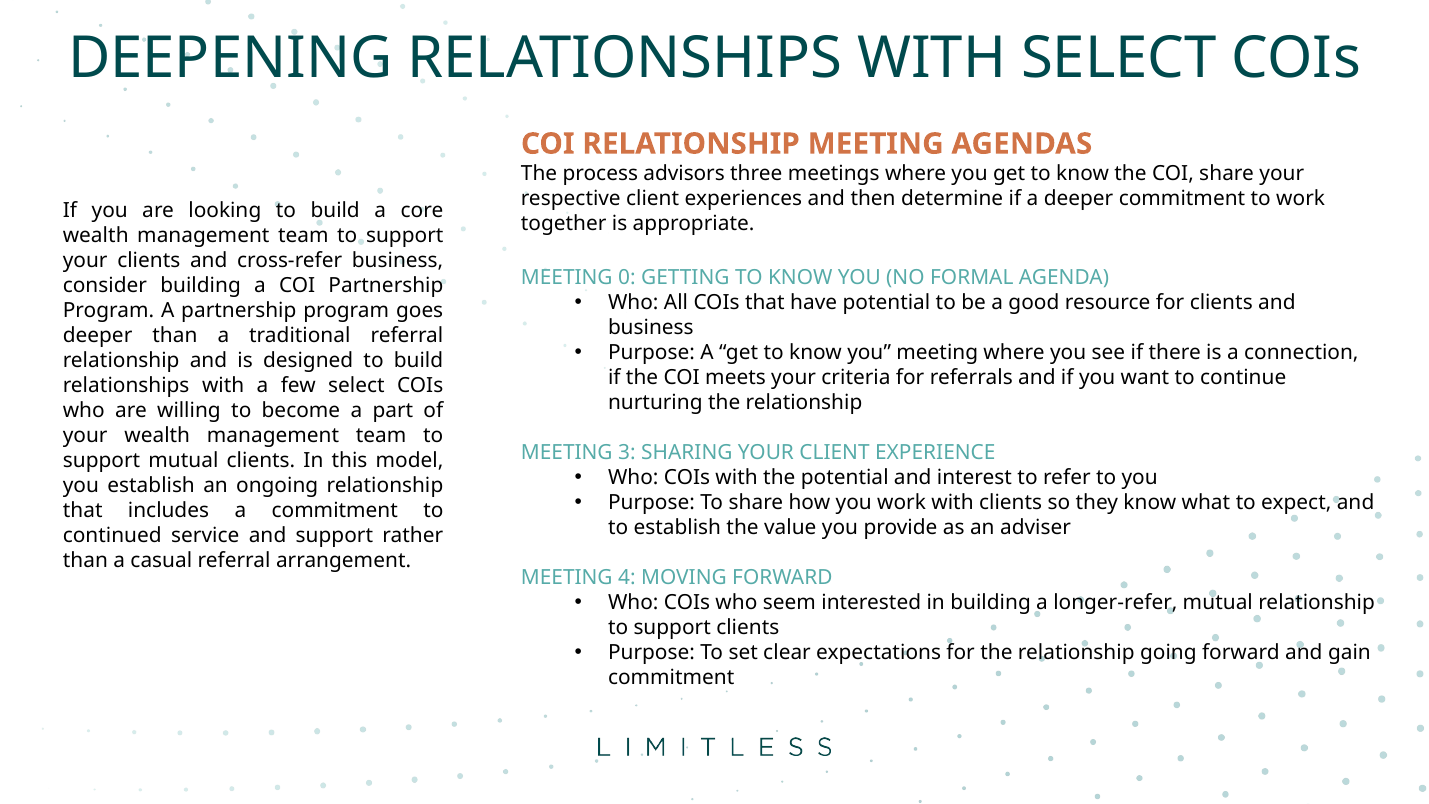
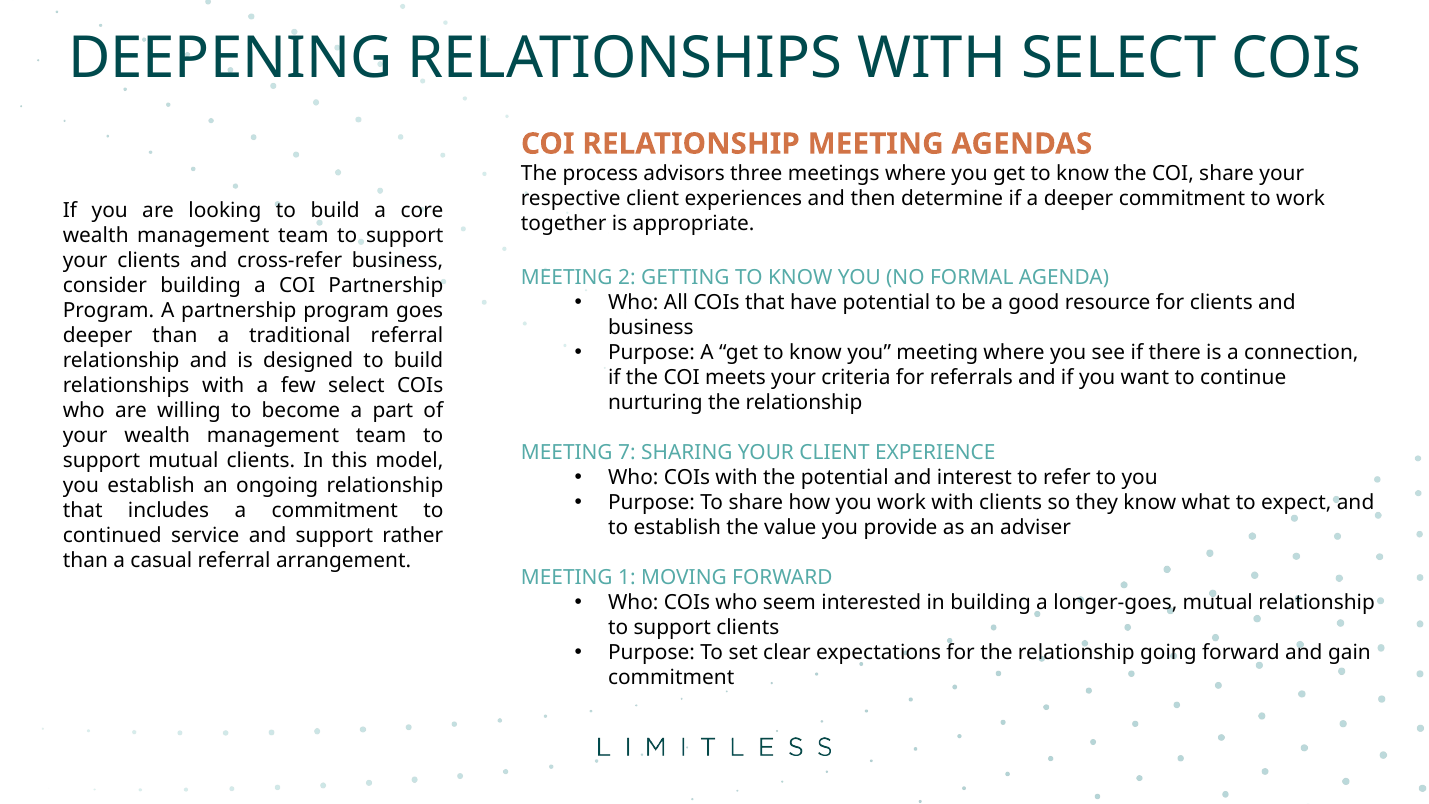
0: 0 -> 2 (627, 277)
3: 3 -> 7 (627, 452)
4: 4 -> 1 (627, 577)
longer-refer: longer-refer -> longer-goes (1115, 602)
